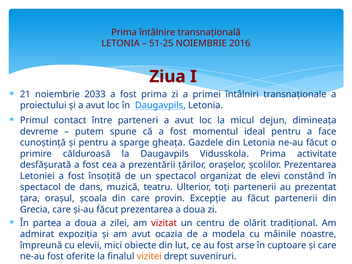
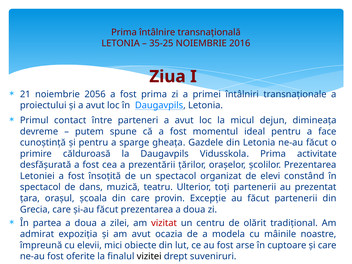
51-25: 51-25 -> 35-25 (161, 43)
2033: 2033 -> 2056 (95, 94)
vizitei colour: orange -> black (149, 256)
